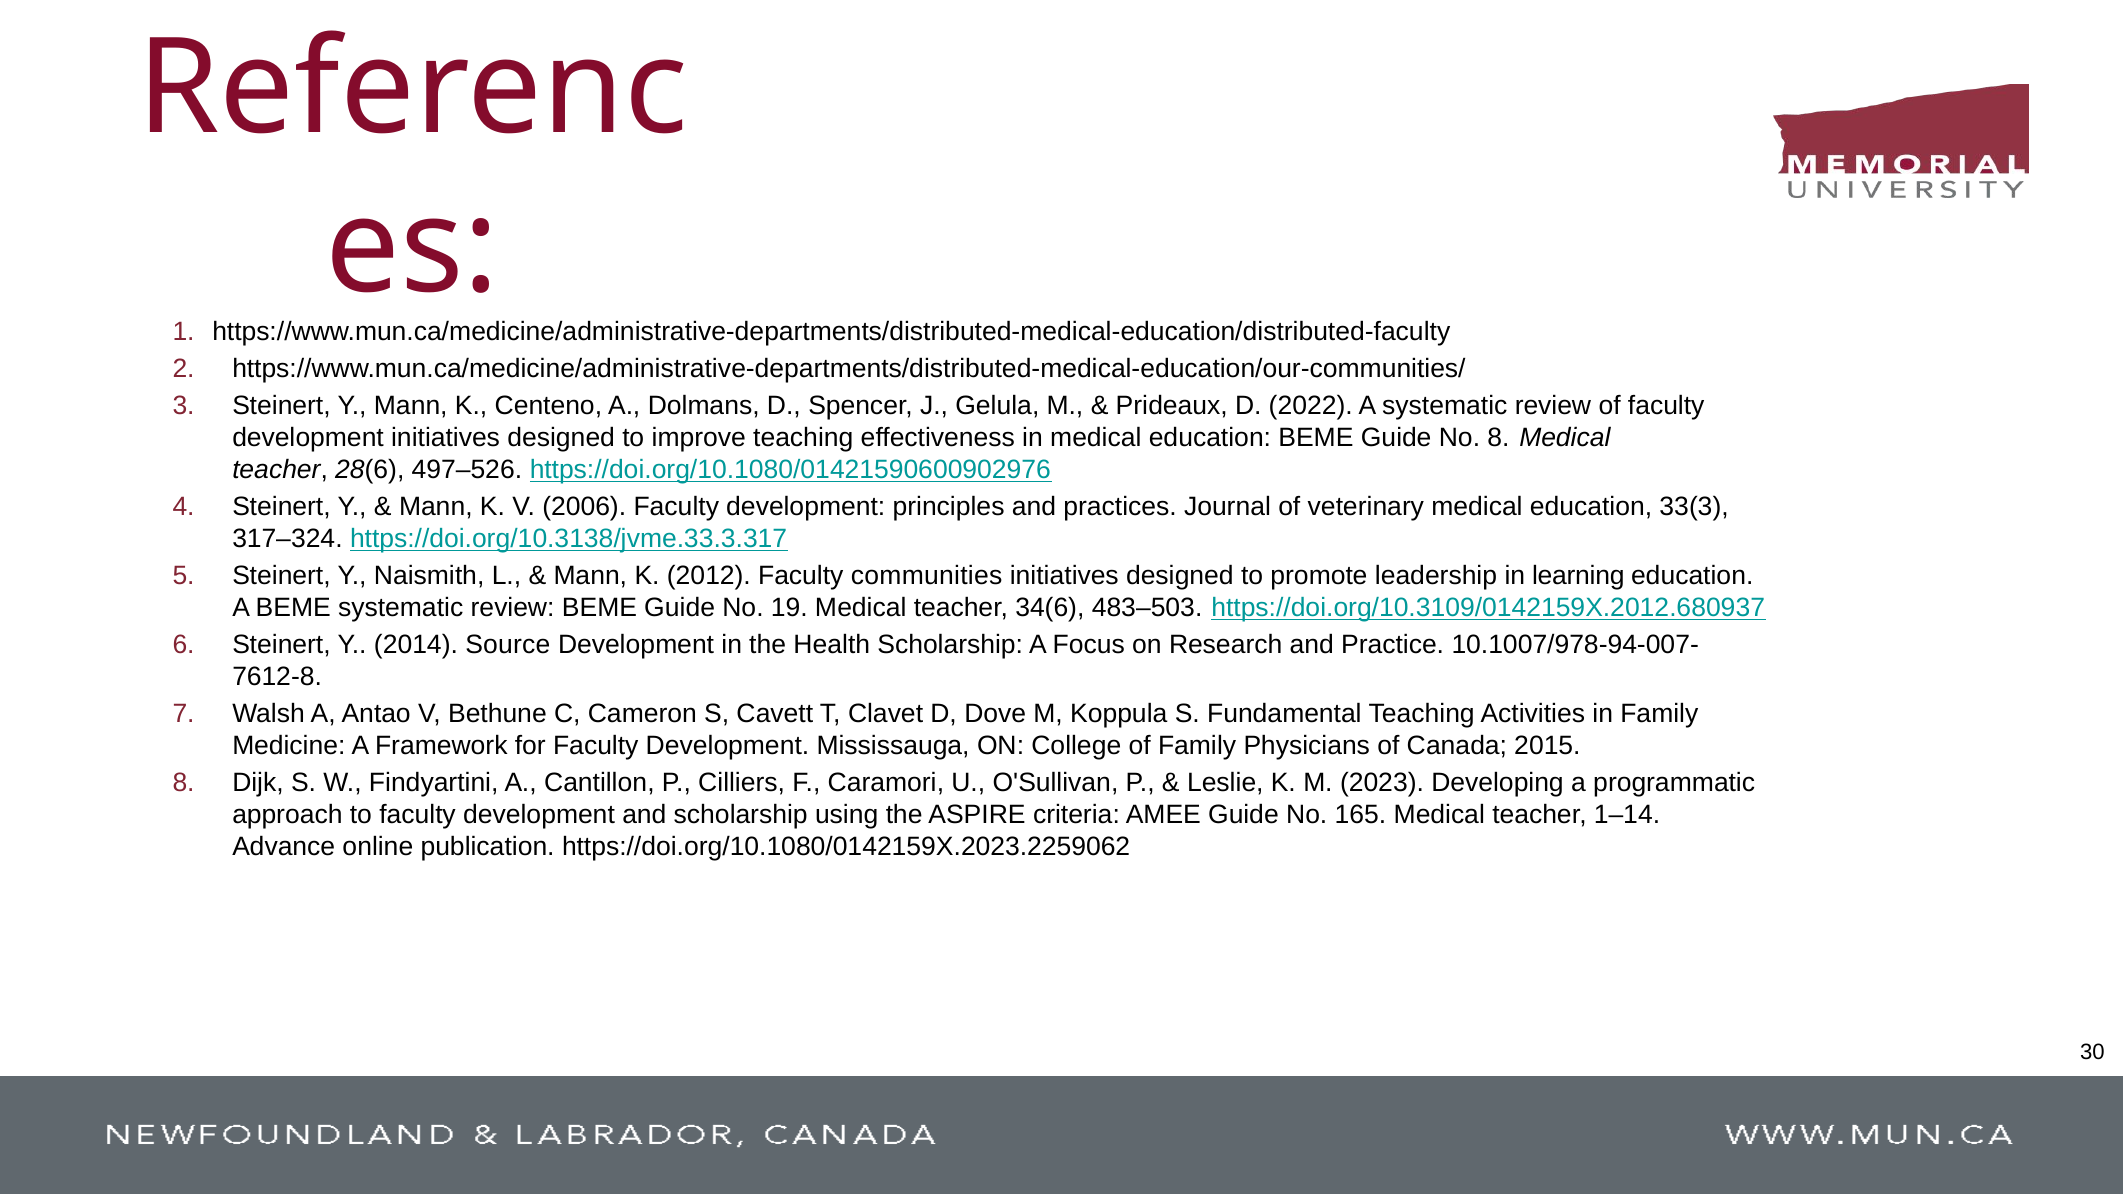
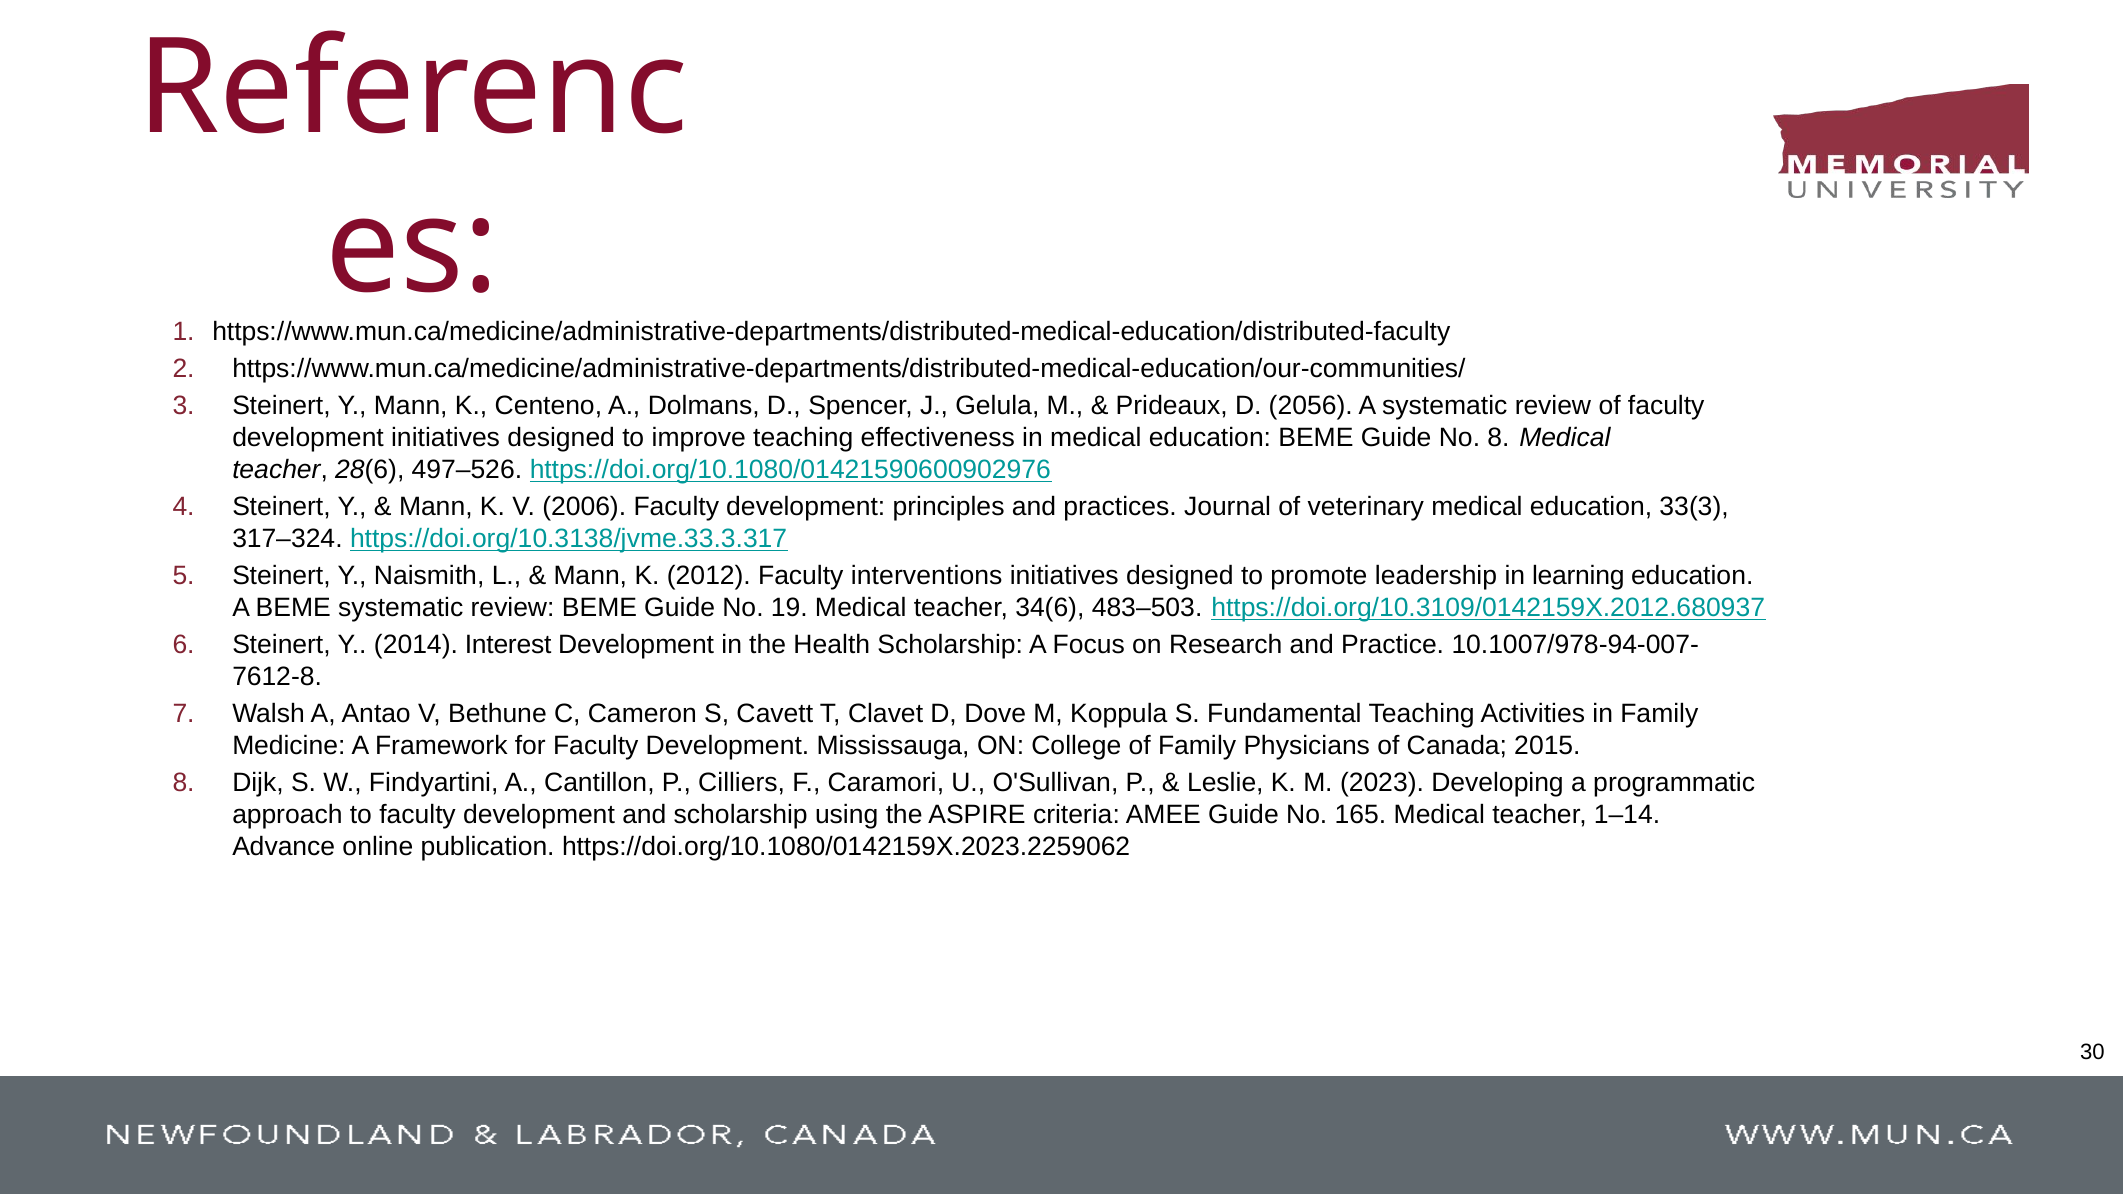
2022: 2022 -> 2056 (1311, 406)
communities: communities -> interventions (927, 576)
Source: Source -> Interest (508, 645)
